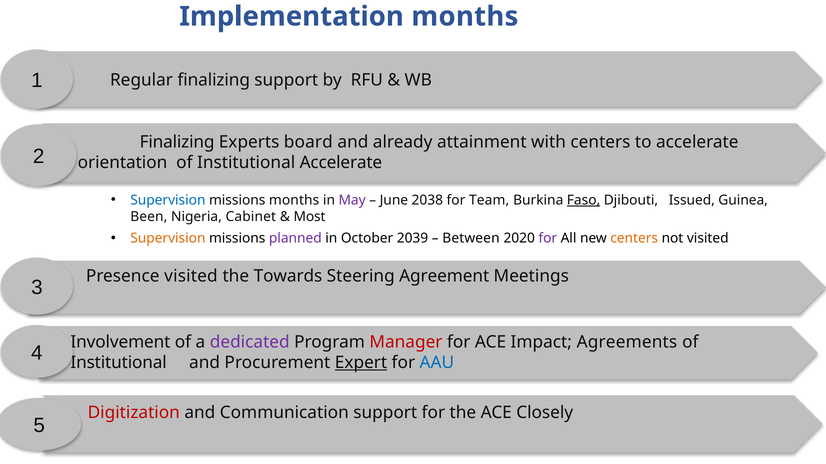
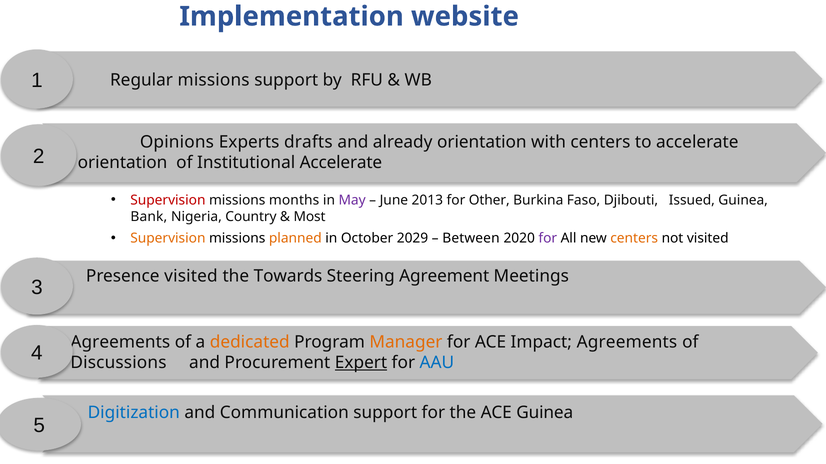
Implementation months: months -> website (465, 16)
Regular finalizing: finalizing -> missions (214, 80)
Finalizing: Finalizing -> Opinions (177, 142)
board: board -> drafts (308, 142)
already attainment: attainment -> orientation (482, 142)
Supervision colour: blue -> red (168, 201)
2038: 2038 -> 2013 (427, 201)
Team: Team -> Other (489, 201)
Faso underline: present -> none (584, 201)
Been: Been -> Bank (149, 217)
Cabinet: Cabinet -> Country (251, 217)
planned colour: purple -> orange (295, 239)
2039: 2039 -> 2029 (412, 239)
Involvement: Involvement -> Agreements (120, 342)
dedicated colour: purple -> orange (250, 342)
Manager colour: red -> orange (406, 342)
Institutional: Institutional -> Discussions (118, 363)
Digitization colour: red -> blue (134, 413)
ACE Closely: Closely -> Guinea (545, 413)
